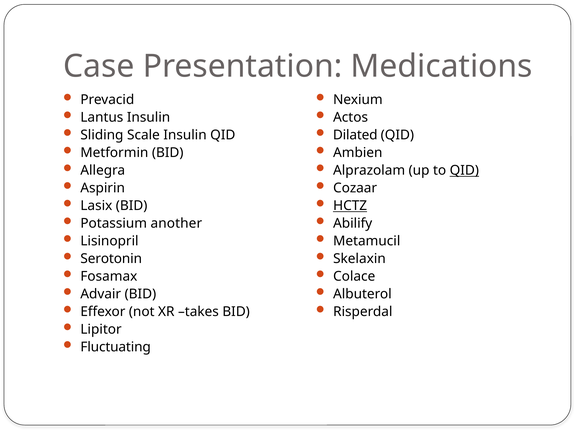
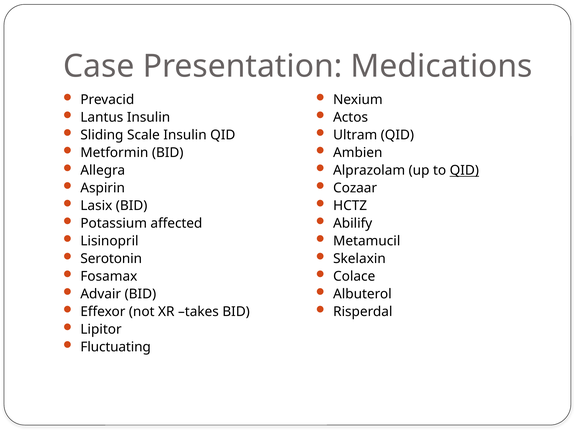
Dilated: Dilated -> Ultram (355, 135)
HCTZ underline: present -> none (350, 206)
another: another -> affected (176, 224)
